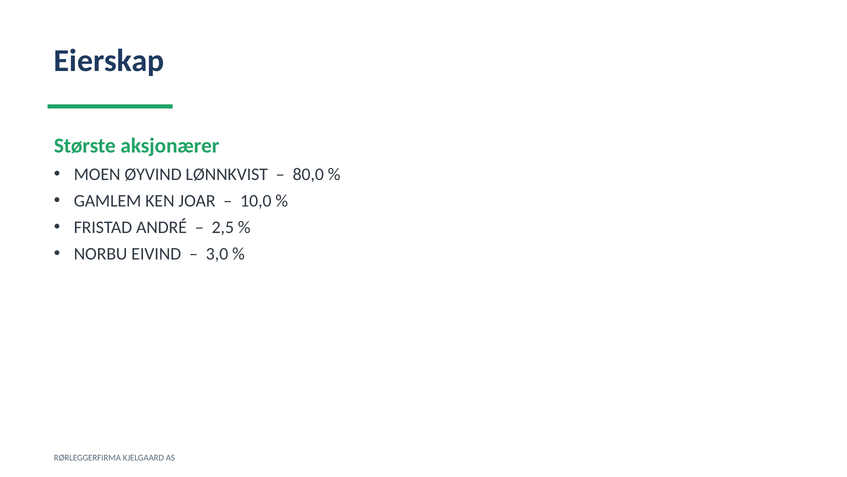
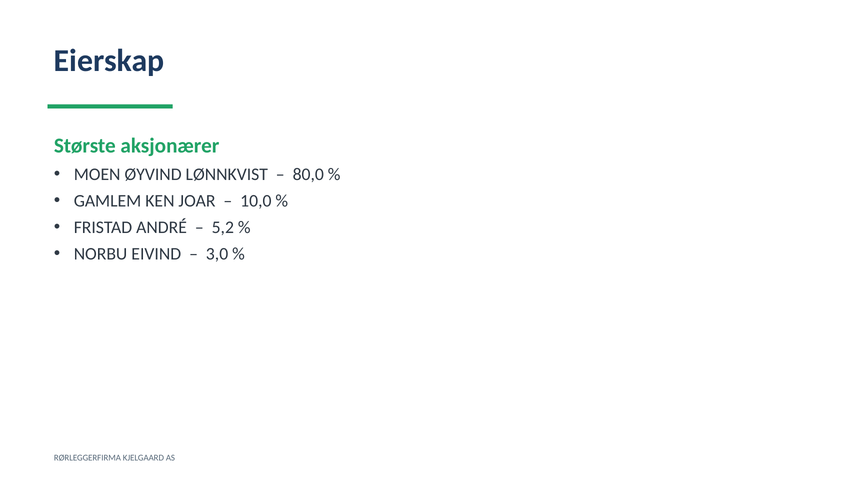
2,5: 2,5 -> 5,2 (223, 227)
